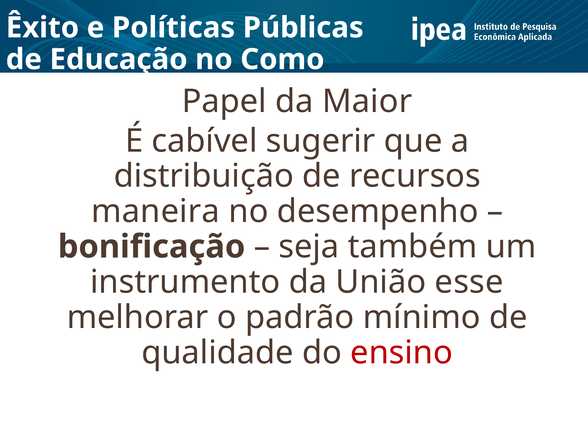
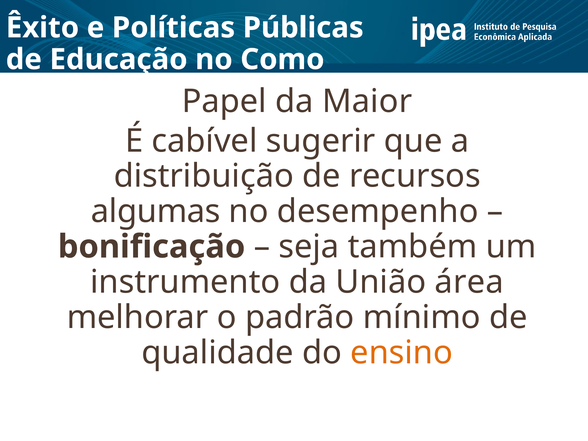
maneira: maneira -> algumas (156, 211)
esse: esse -> área (469, 282)
ensino colour: red -> orange (402, 353)
